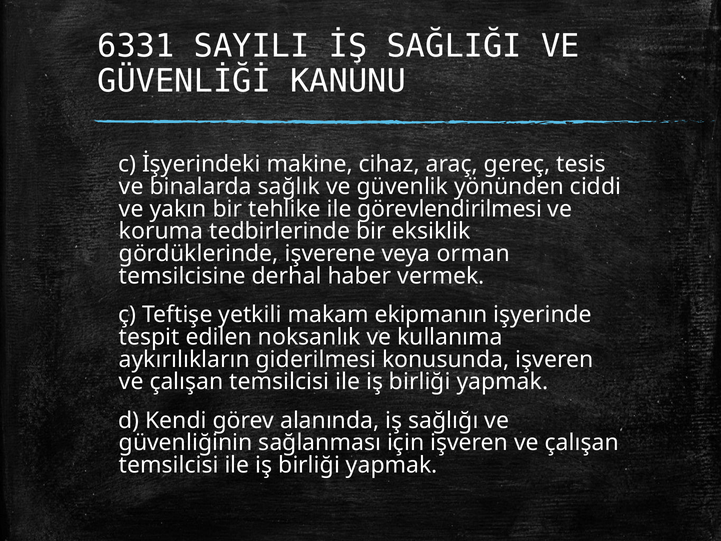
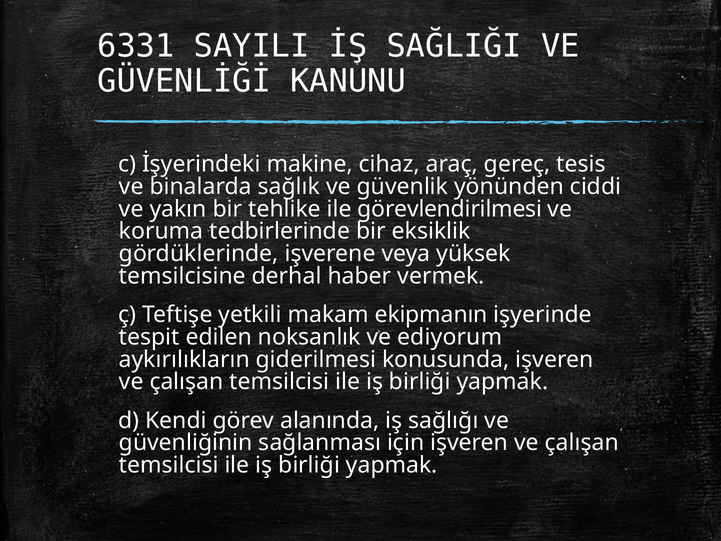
orman: orman -> yüksek (473, 254)
kullanıma: kullanıma -> ediyorum (450, 337)
